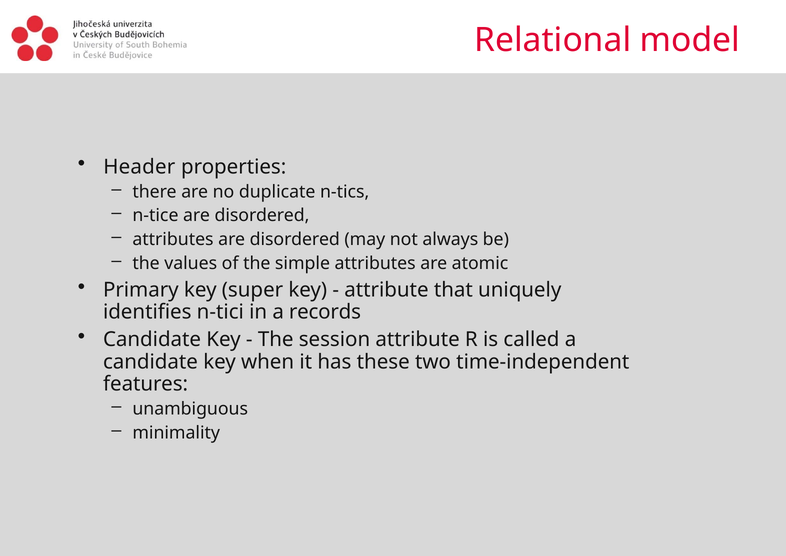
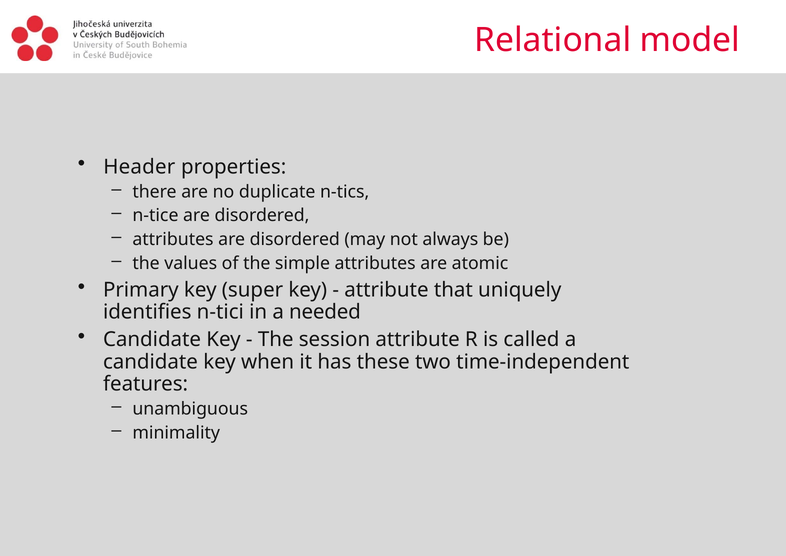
records: records -> needed (325, 312)
